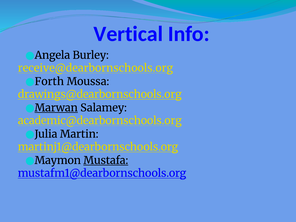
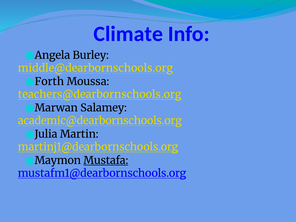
Vertical: Vertical -> Climate (128, 34)
receive@dearbornschools.org: receive@dearbornschools.org -> middle@dearbornschools.org (95, 68)
drawings@dearbornschools.org: drawings@dearbornschools.org -> teachers@dearbornschools.org (100, 94)
Marwan underline: present -> none (56, 108)
